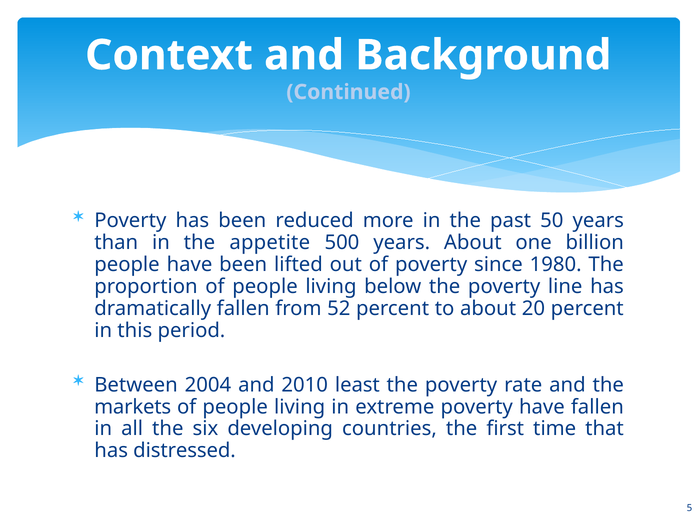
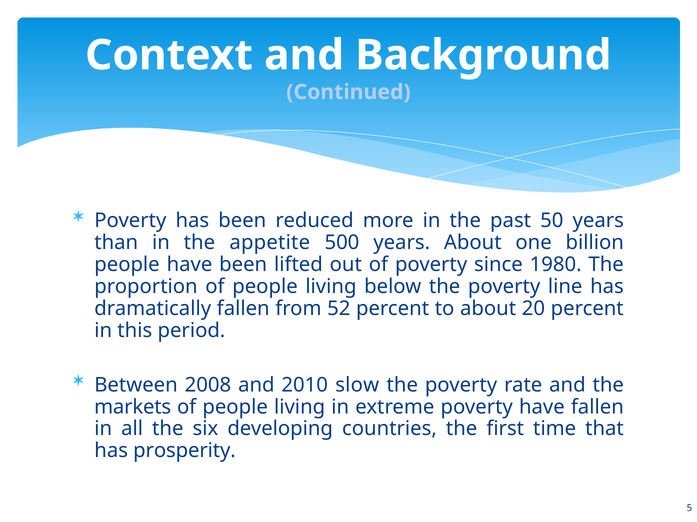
2004: 2004 -> 2008 (208, 386)
least: least -> slow (357, 386)
distressed: distressed -> prosperity (184, 451)
